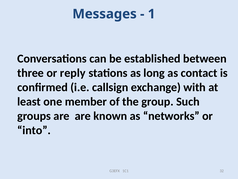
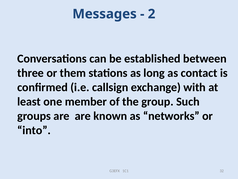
1: 1 -> 2 (152, 14)
reply: reply -> them (73, 73)
